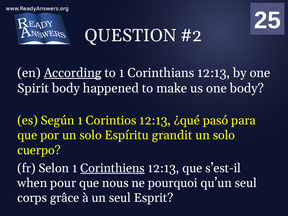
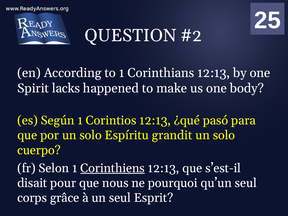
According underline: present -> none (73, 73)
Spirit body: body -> lacks (66, 88)
when: when -> disait (32, 183)
